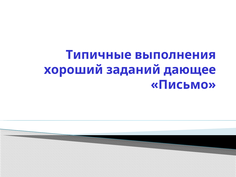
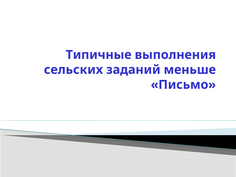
хороший: хороший -> сельских (73, 70)
дающее: дающее -> меньше (190, 70)
